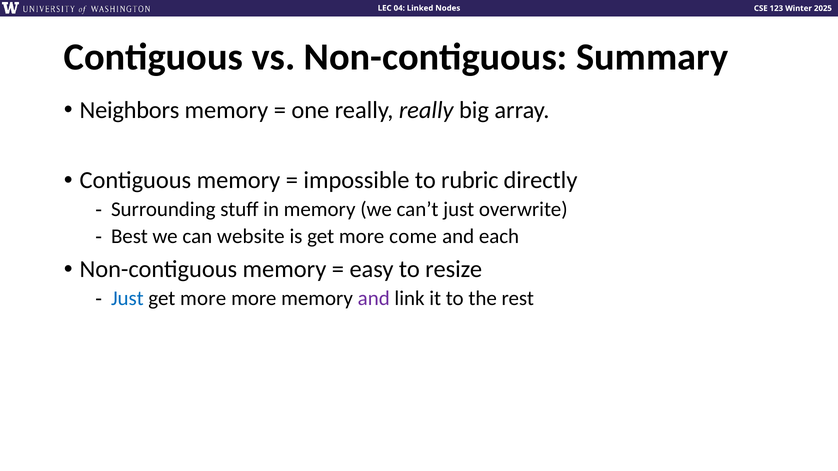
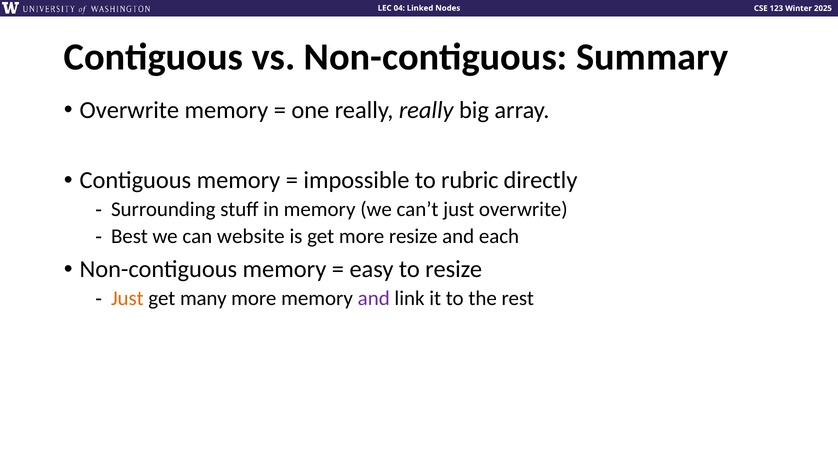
Neighbors: Neighbors -> Overwrite (129, 110)
more come: come -> resize (413, 236)
Just colour: blue -> orange (127, 298)
more: more -> many (203, 298)
